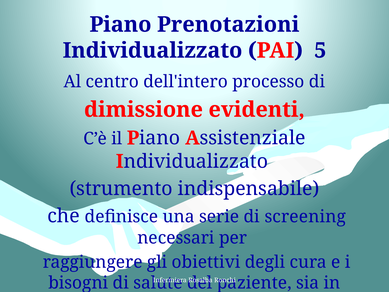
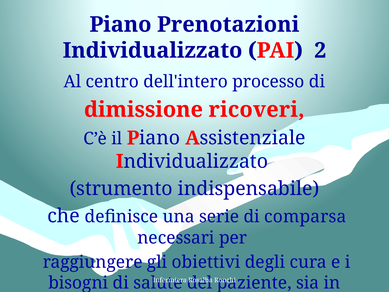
5: 5 -> 2 (320, 50)
evidenti: evidenti -> ricoveri (257, 110)
screening: screening -> comparsa (305, 216)
